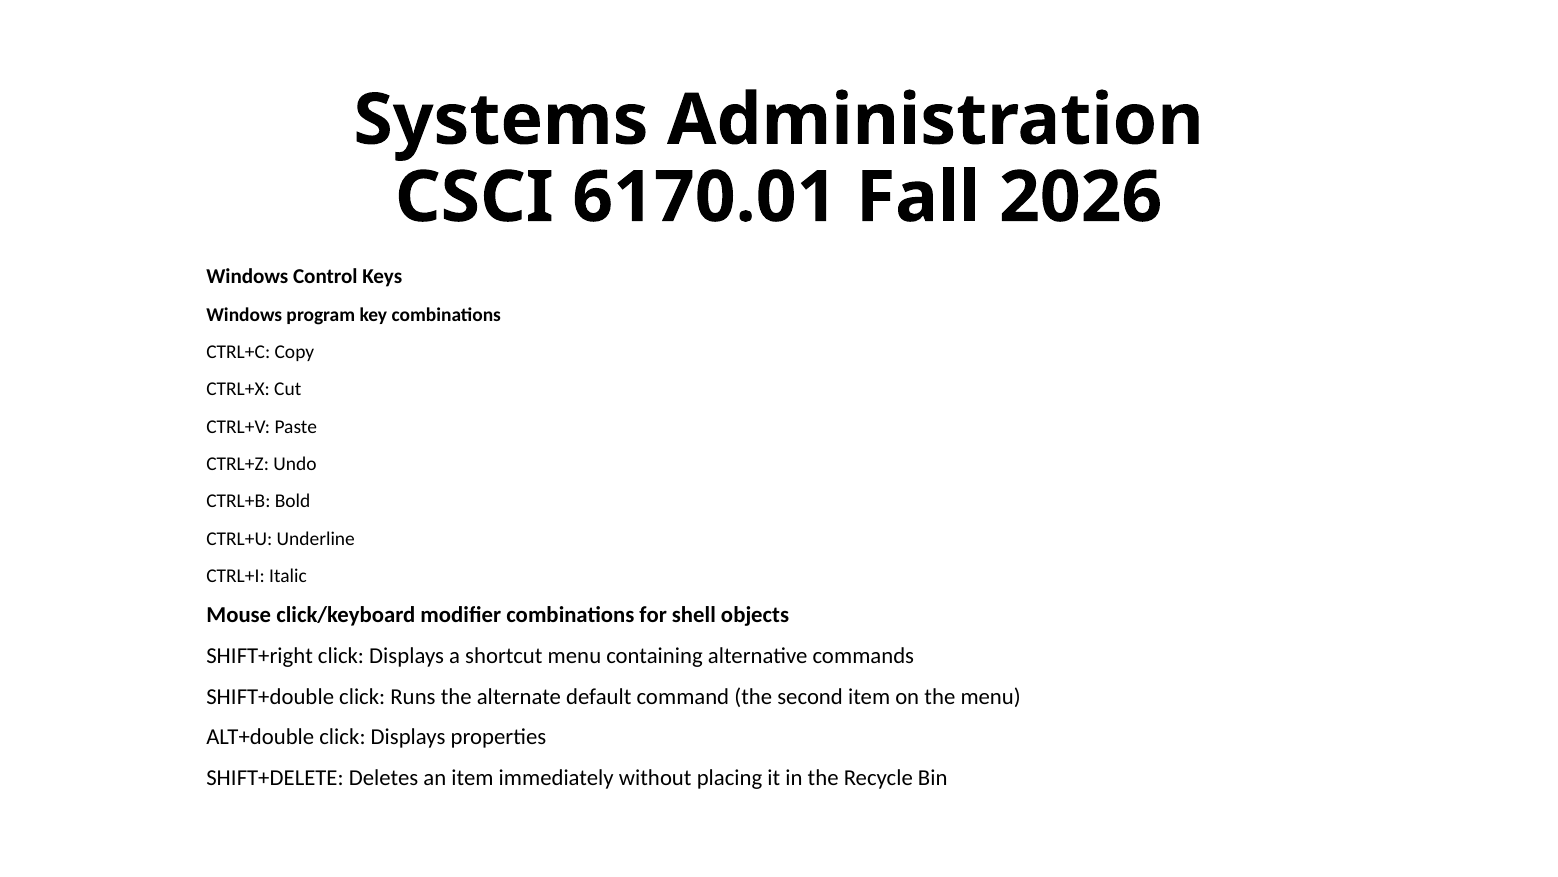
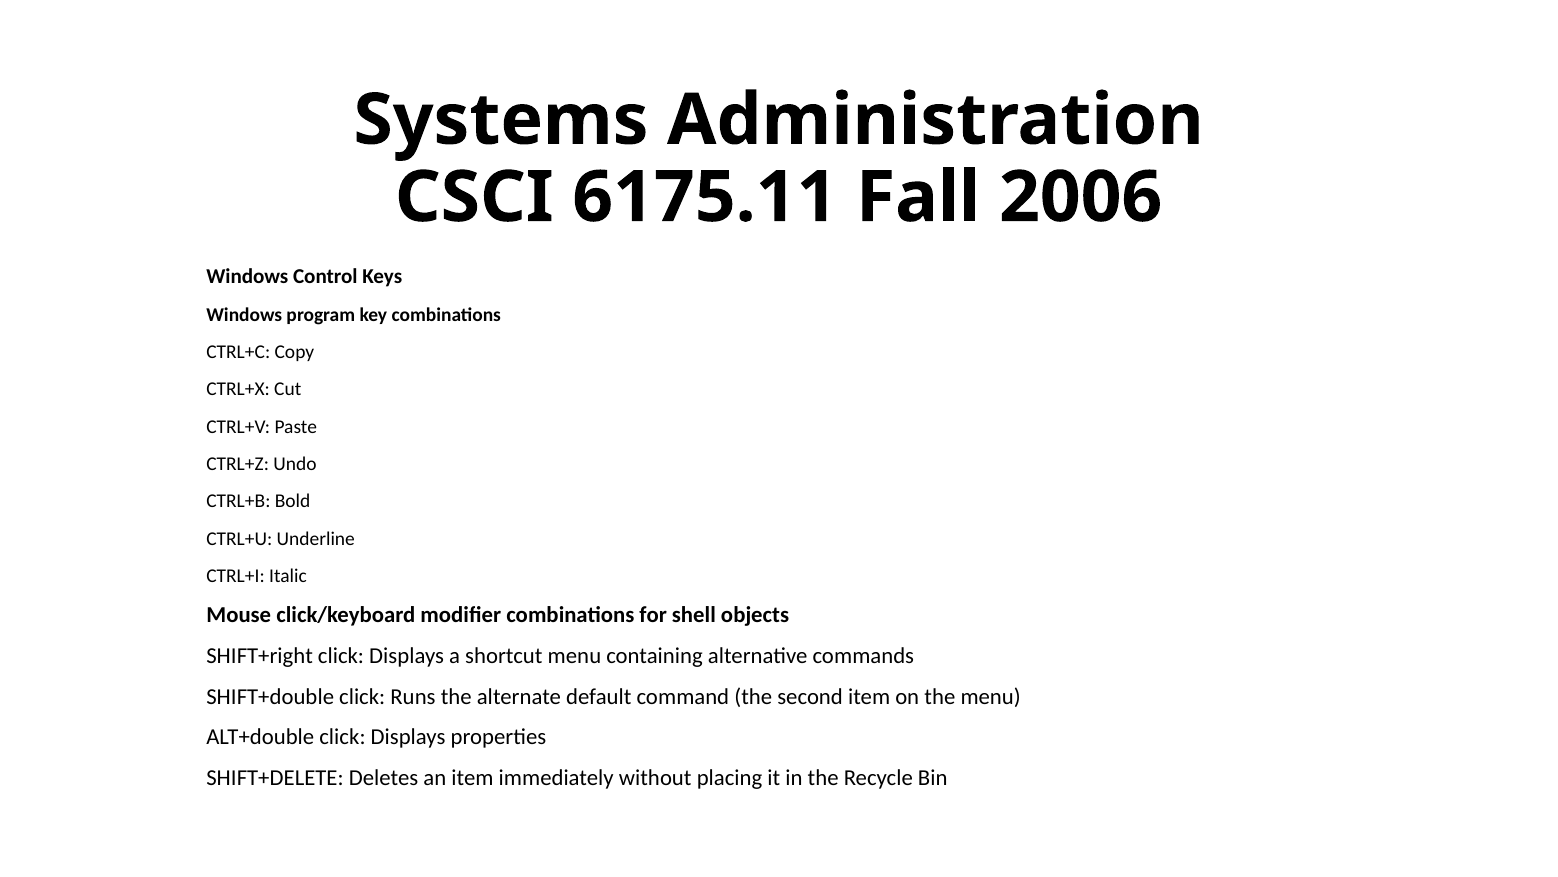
6170.01: 6170.01 -> 6175.11 (705, 197)
2026: 2026 -> 2006 (1081, 197)
